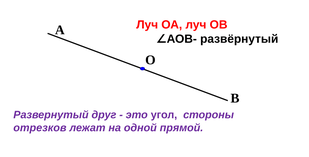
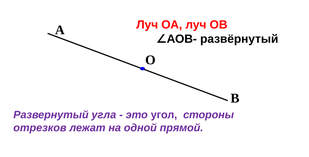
друг: друг -> угла (104, 115)
